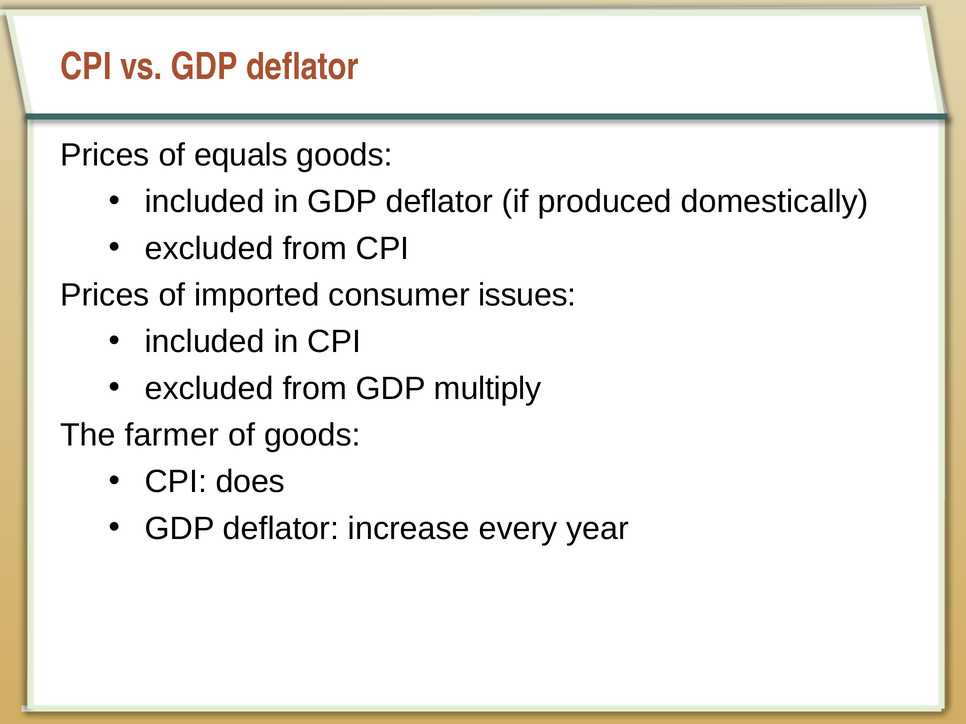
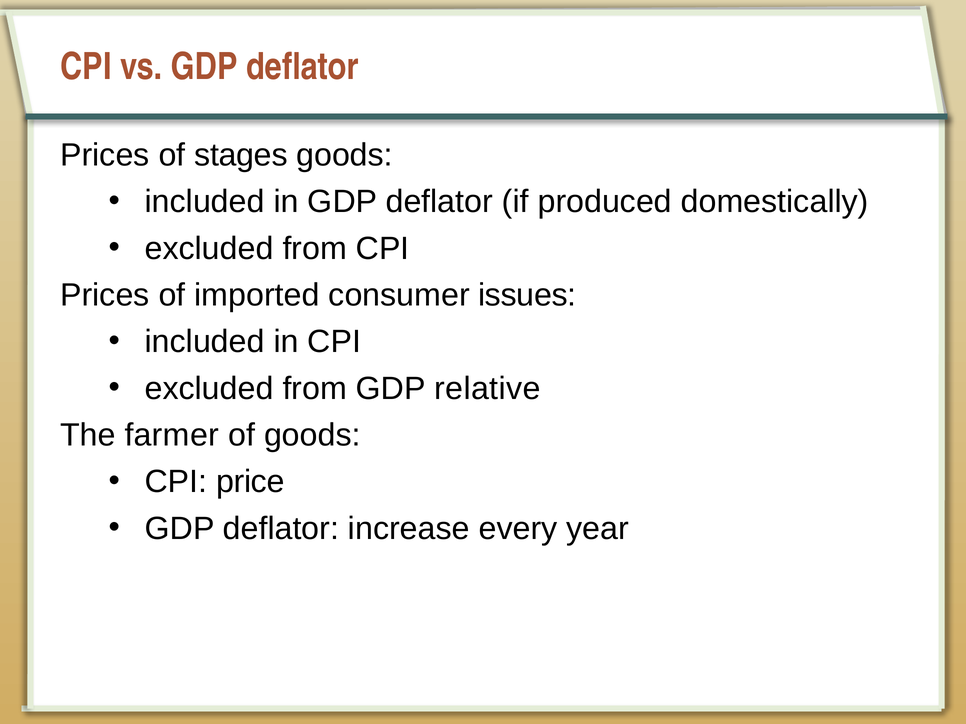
equals: equals -> stages (241, 155)
multiply: multiply -> relative (487, 389)
does: does -> price (250, 482)
